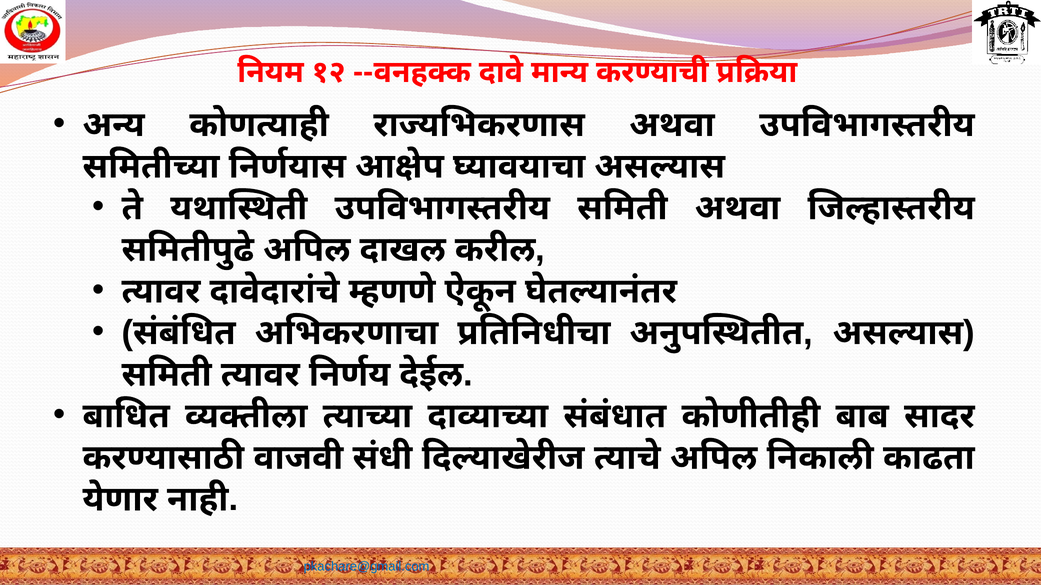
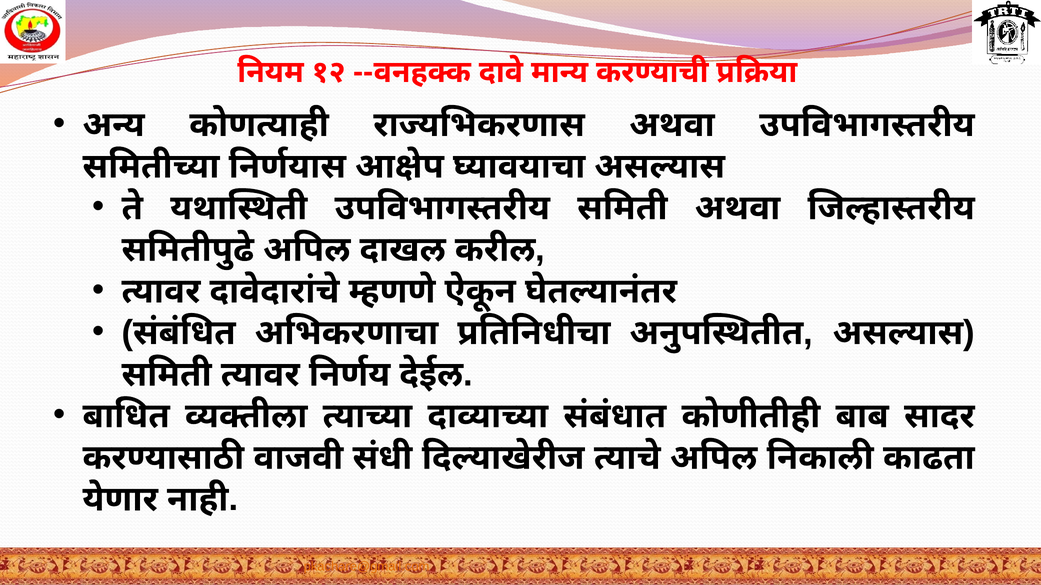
pkachare@gmail.com colour: blue -> orange (367, 567)
